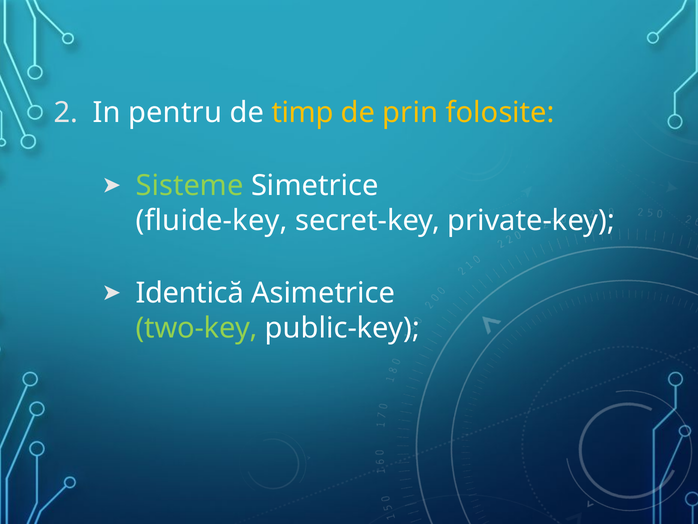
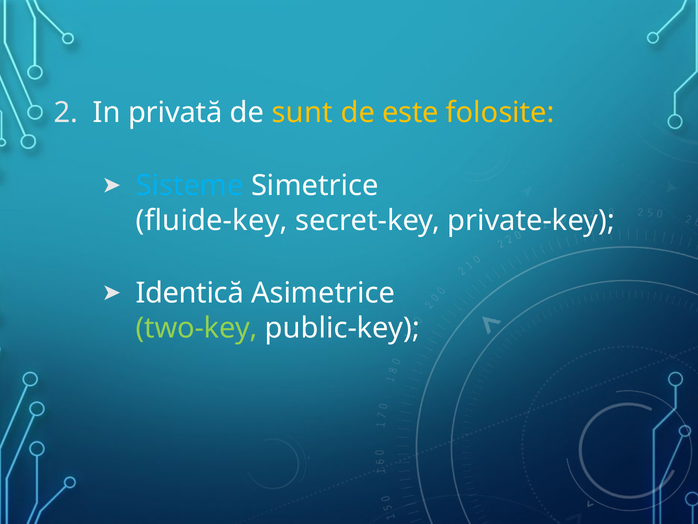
pentru: pentru -> privată (175, 113)
timp: timp -> sunt (302, 113)
prin: prin -> este (410, 113)
Sisteme colour: light green -> light blue (190, 185)
